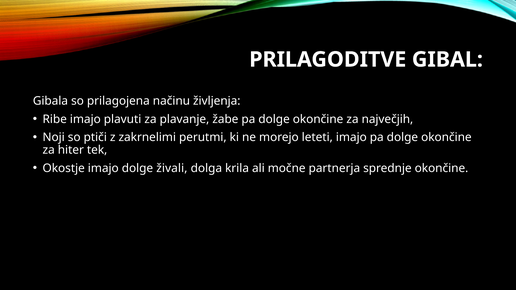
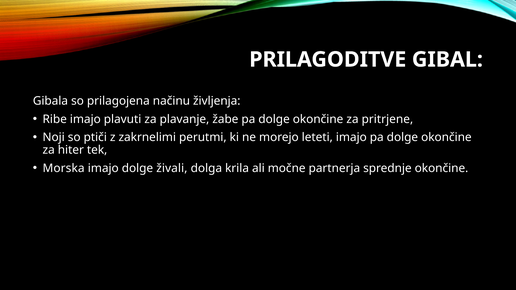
največjih: največjih -> pritrjene (387, 119)
Okostje: Okostje -> Morska (64, 168)
